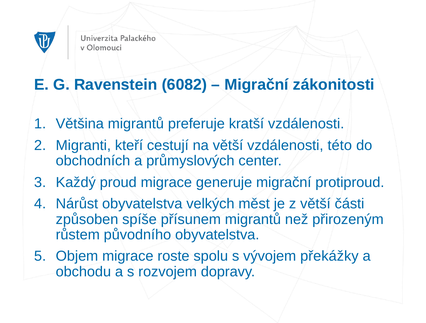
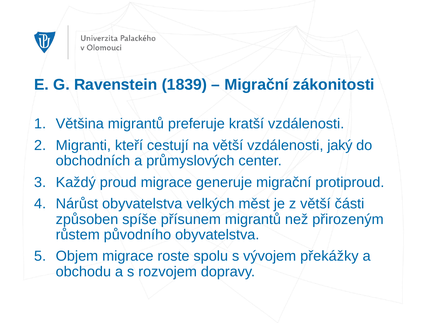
6082: 6082 -> 1839 (184, 85)
této: této -> jaký (340, 146)
